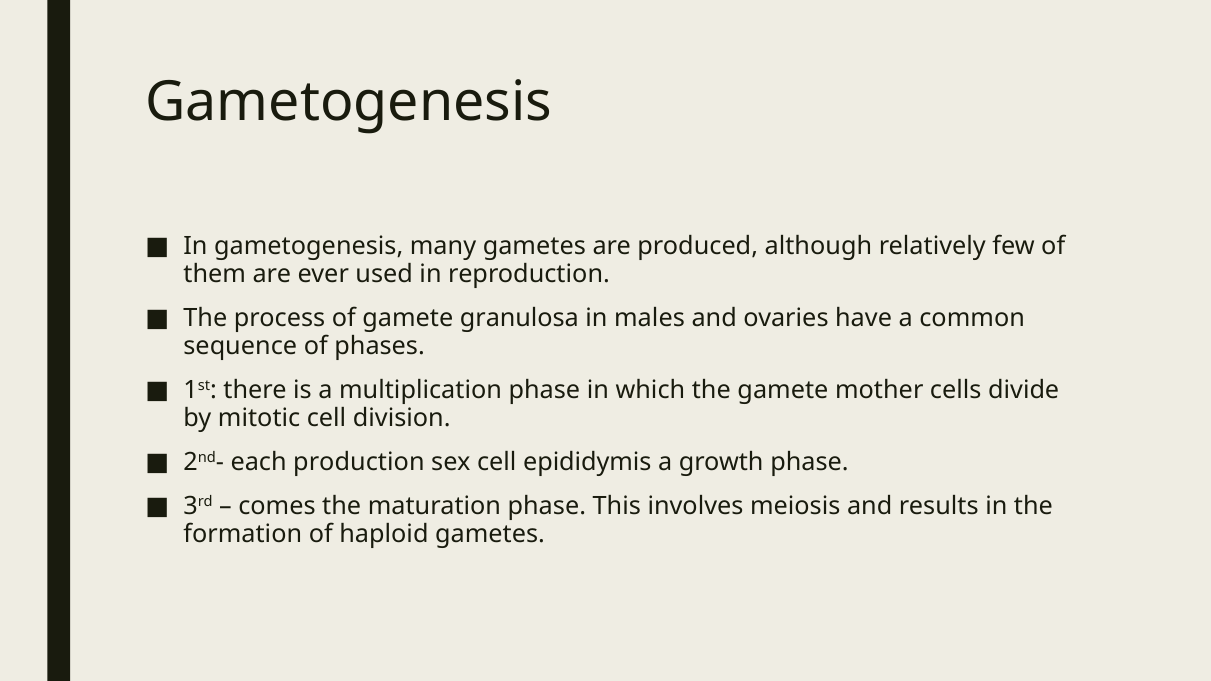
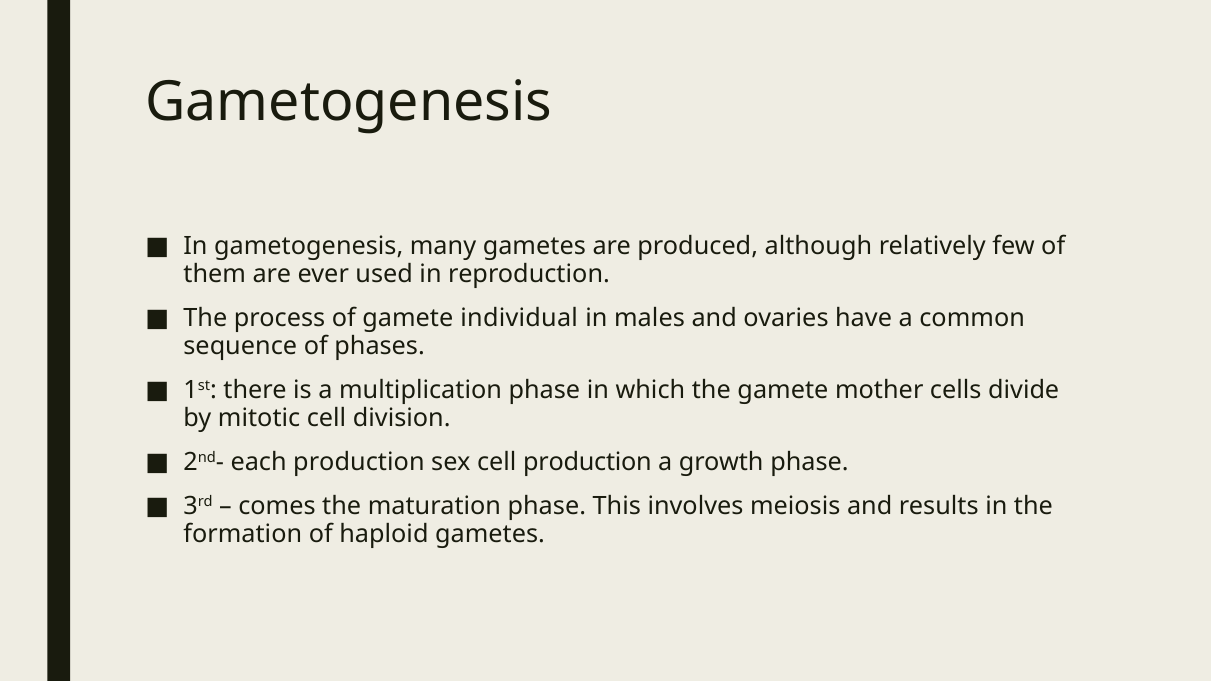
granulosa: granulosa -> individual (519, 318)
cell epididymis: epididymis -> production (587, 462)
